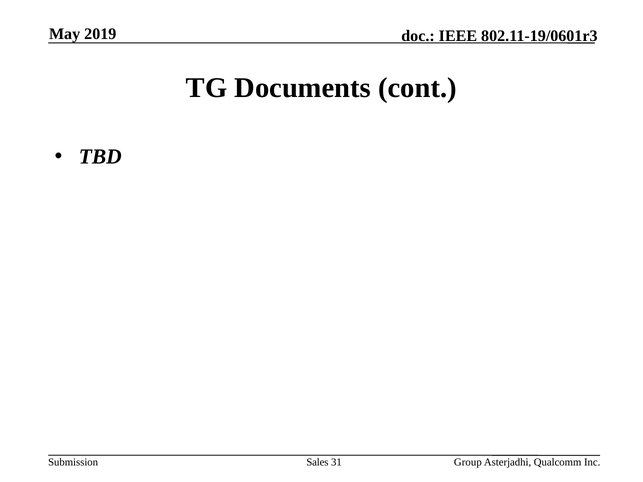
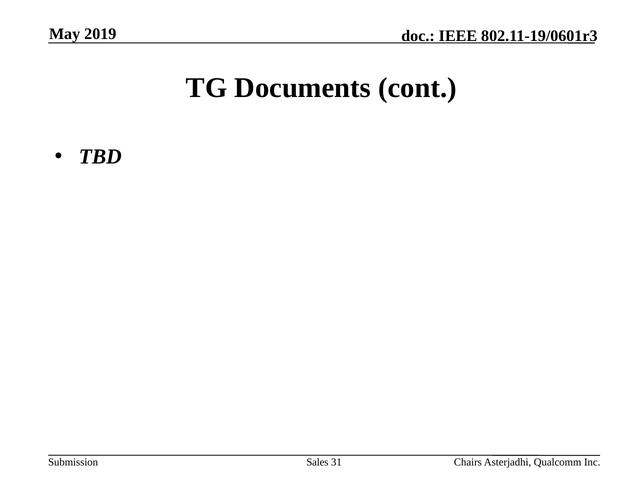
Group: Group -> Chairs (468, 463)
